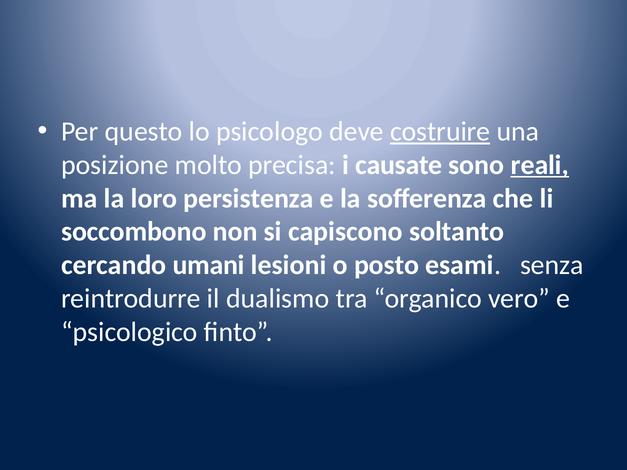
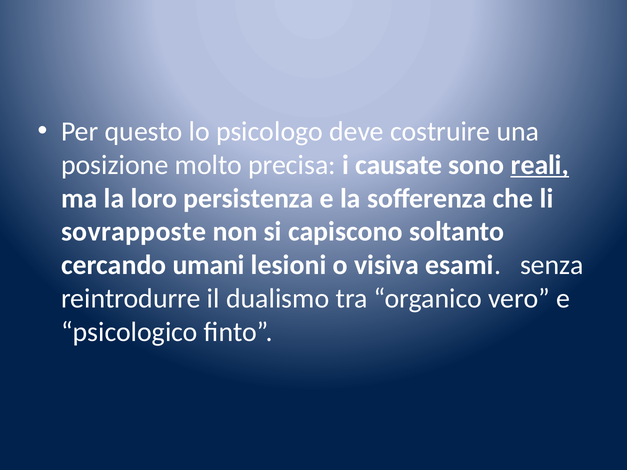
costruire underline: present -> none (440, 132)
soccombono: soccombono -> sovrapposte (134, 232)
posto: posto -> visiva (386, 265)
